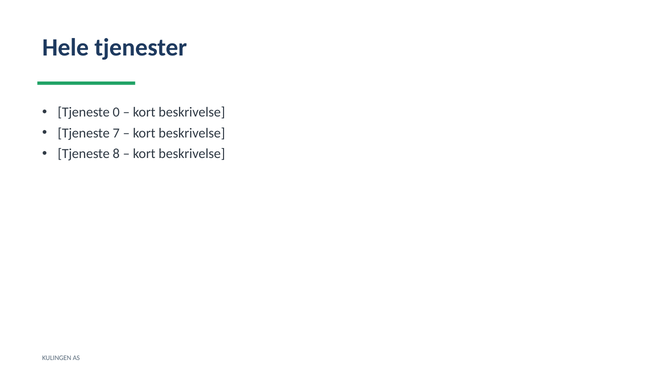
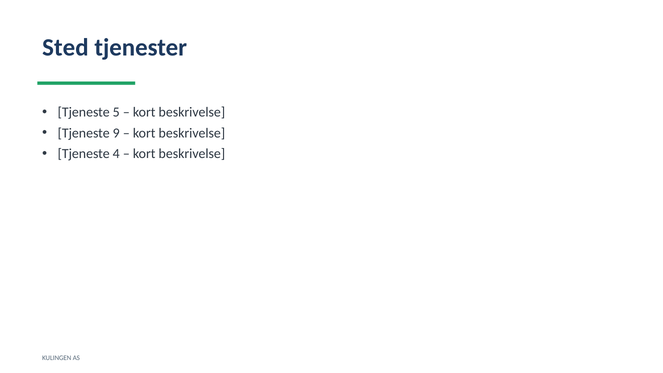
Hele: Hele -> Sted (65, 47)
0: 0 -> 5 (116, 112)
7: 7 -> 9 (116, 133)
8: 8 -> 4 (116, 154)
